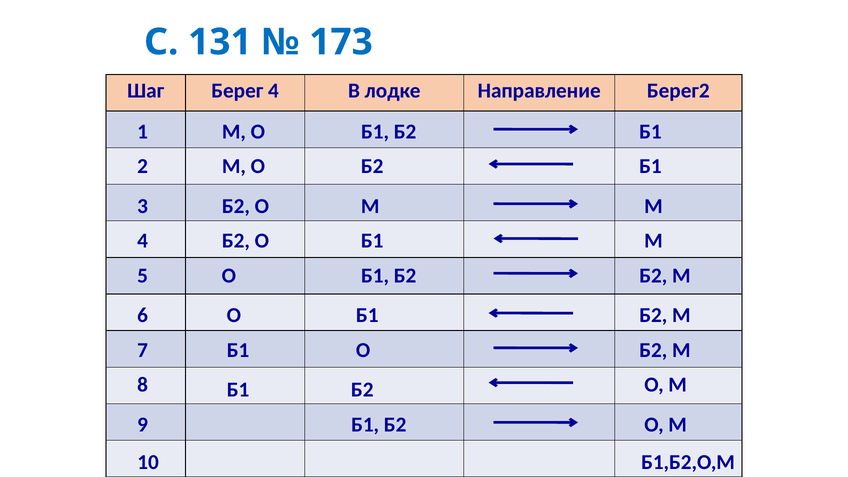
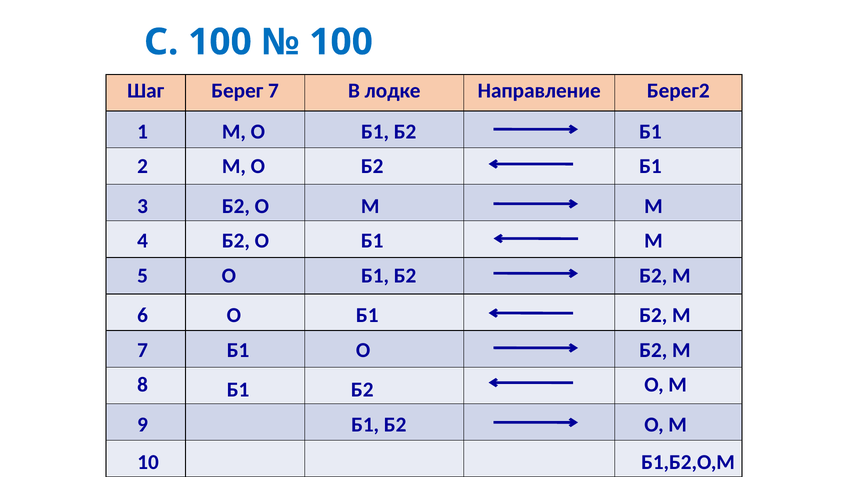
С 131: 131 -> 100 (220, 42)
173: 173 -> 100 (341, 42)
Берег 4: 4 -> 7 (273, 91)
